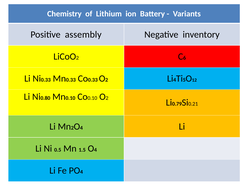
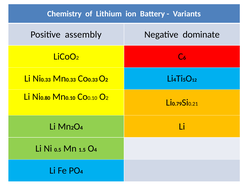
inventory: inventory -> dominate (201, 35)
